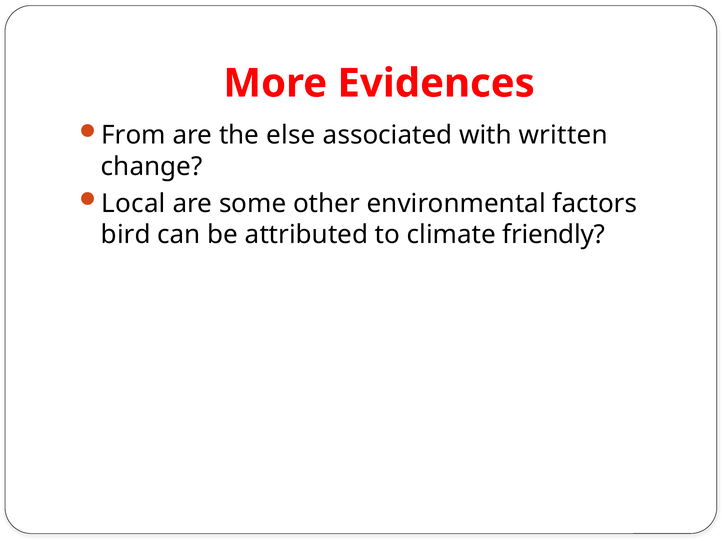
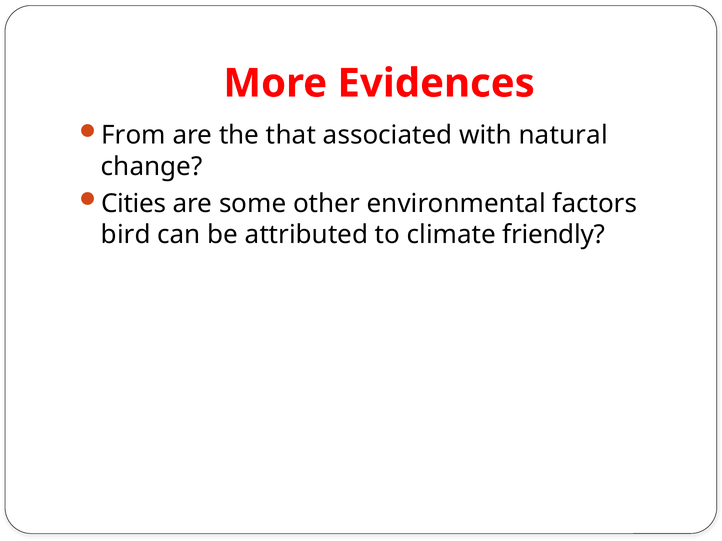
else: else -> that (291, 135)
written: written -> natural (563, 135)
Local: Local -> Cities (134, 204)
